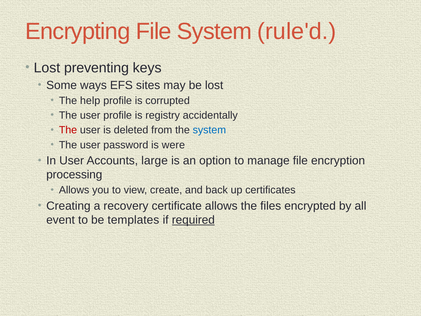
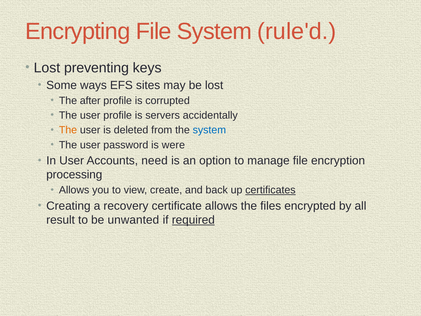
help: help -> after (90, 101)
registry: registry -> servers (163, 115)
The colour: red -> orange (68, 130)
large: large -> need (155, 161)
certificates underline: none -> present (270, 190)
event: event -> result (61, 220)
templates: templates -> unwanted (133, 220)
